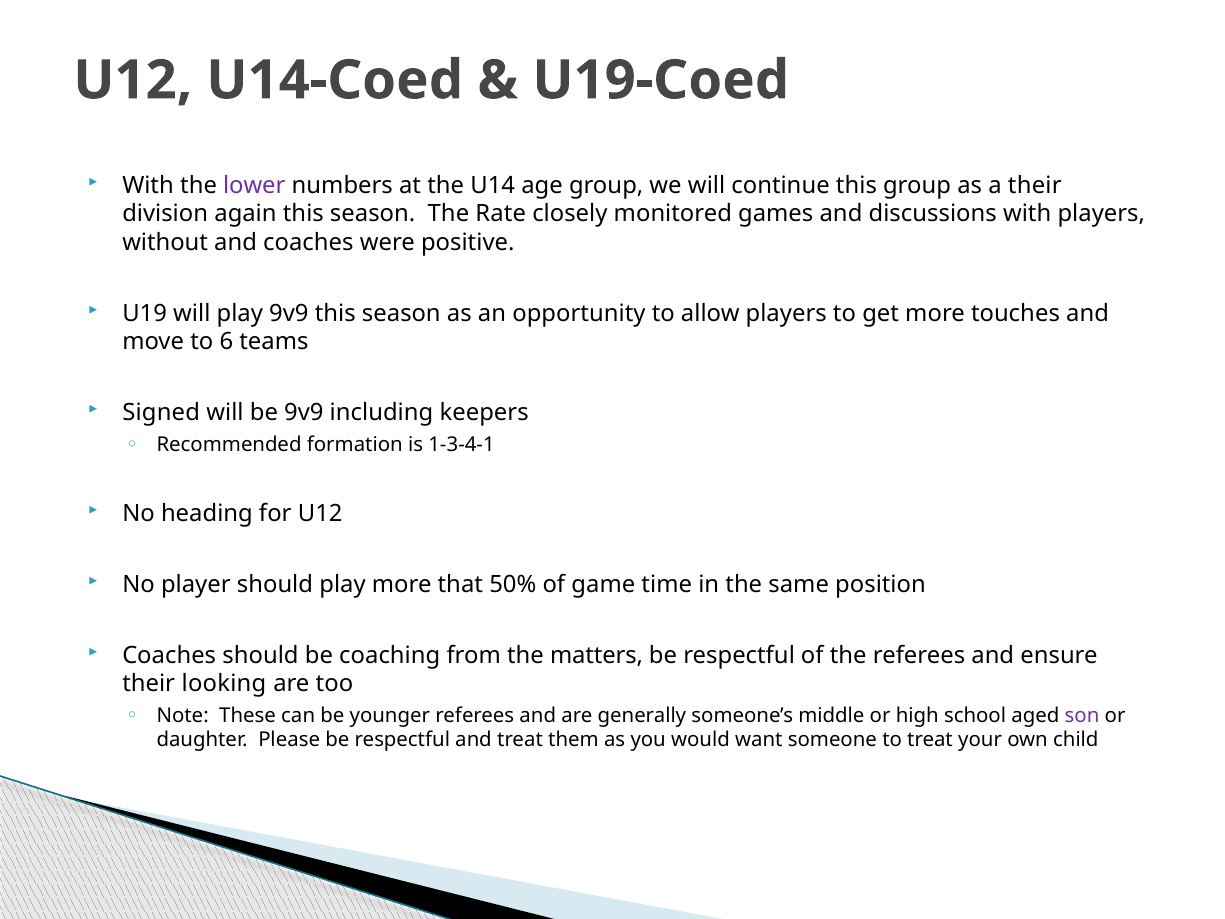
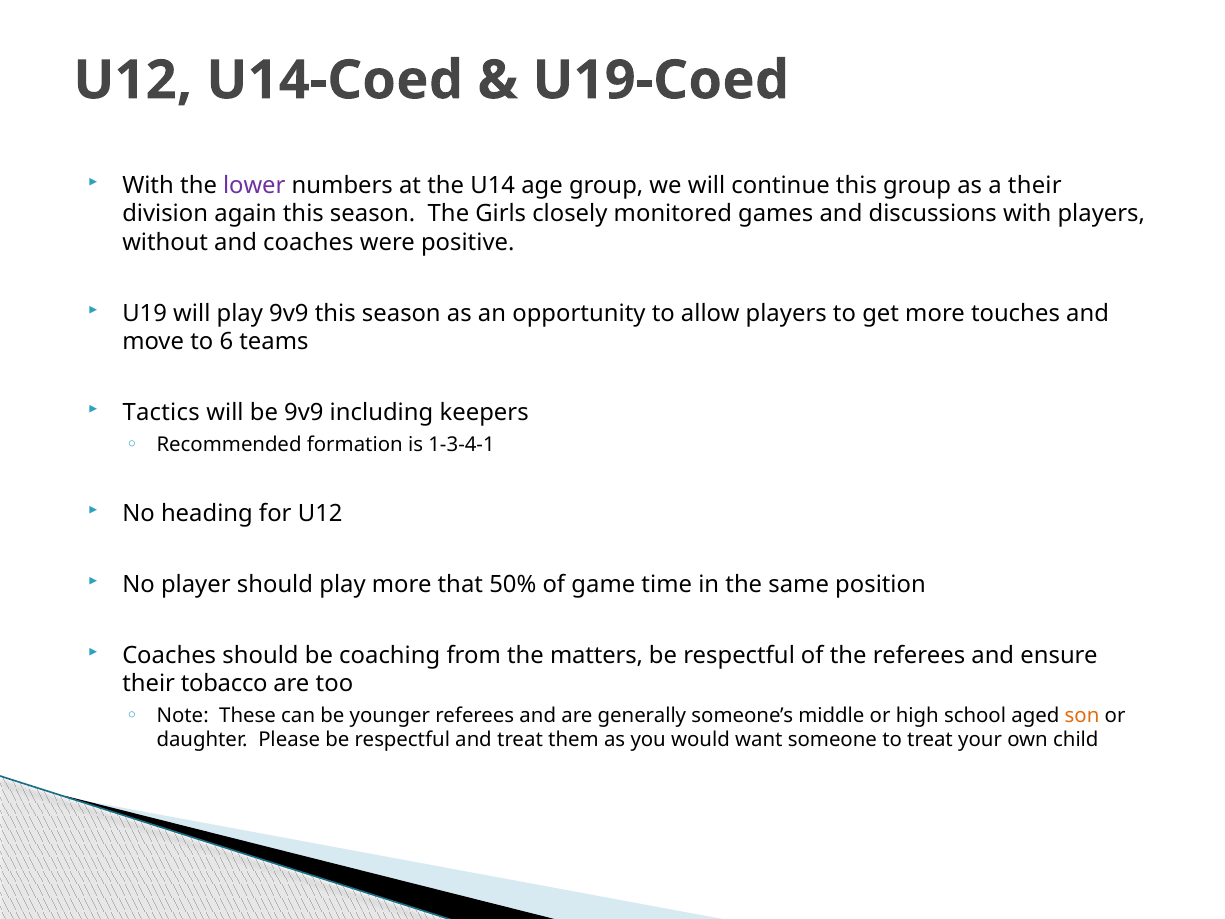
Rate: Rate -> Girls (501, 214)
Signed: Signed -> Tactics (161, 413)
looking: looking -> tobacco (224, 684)
son colour: purple -> orange (1082, 716)
